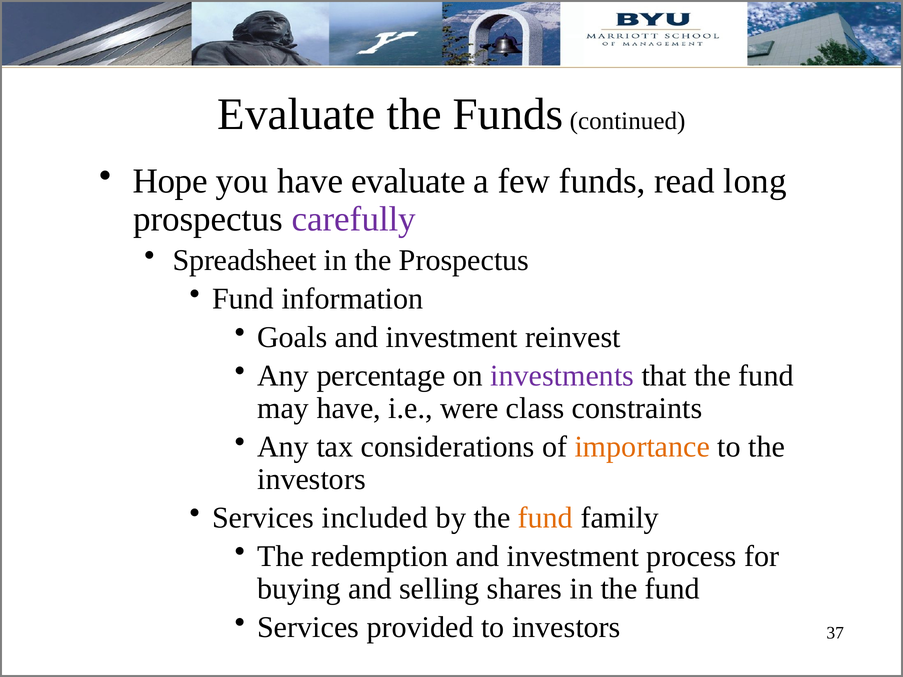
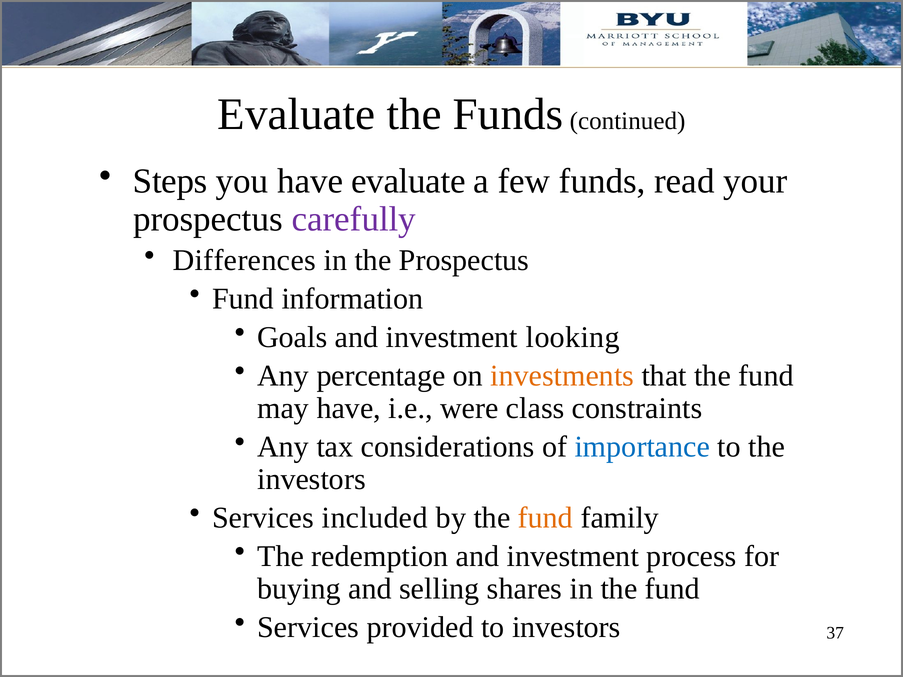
Hope: Hope -> Steps (170, 181)
long: long -> your (755, 181)
Spreadsheet: Spreadsheet -> Differences (244, 260)
reinvest: reinvest -> looking (573, 337)
investments colour: purple -> orange (562, 376)
importance colour: orange -> blue (642, 447)
